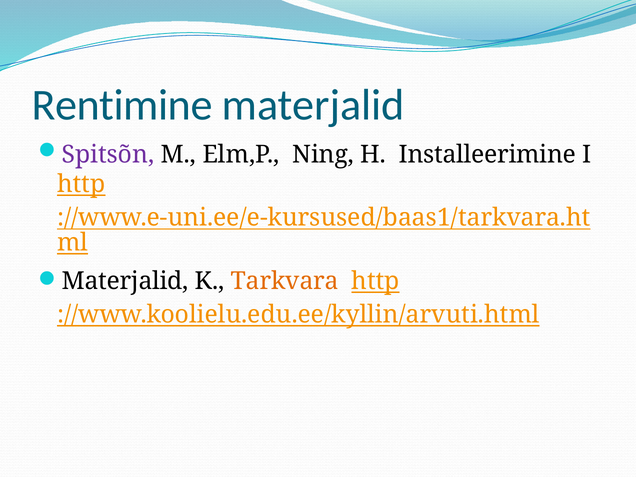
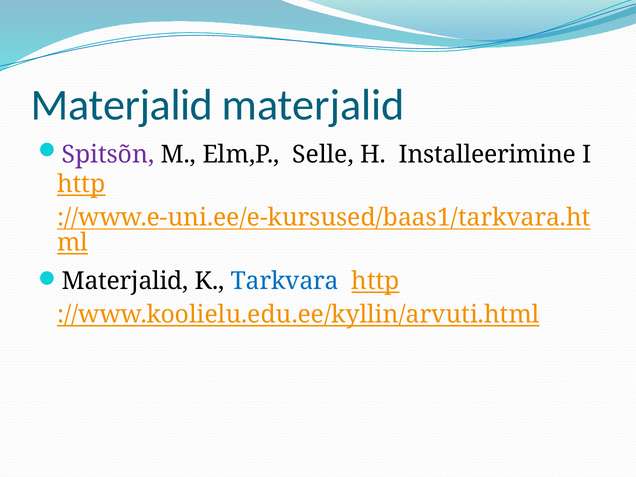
Rentimine: Rentimine -> Materjalid (122, 105)
Ning: Ning -> Selle (323, 154)
Tarkvara colour: orange -> blue (285, 281)
